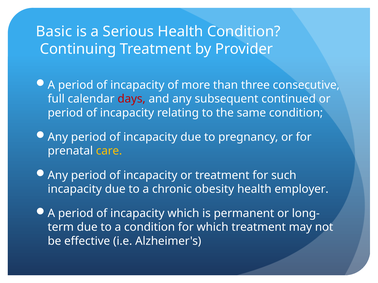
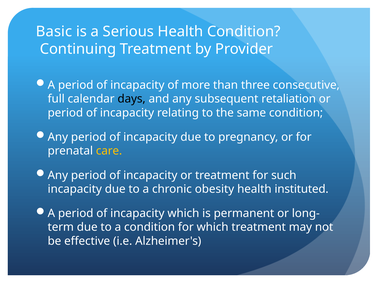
days colour: red -> black (132, 99)
continued: continued -> retaliation (289, 99)
employer: employer -> instituted (302, 189)
